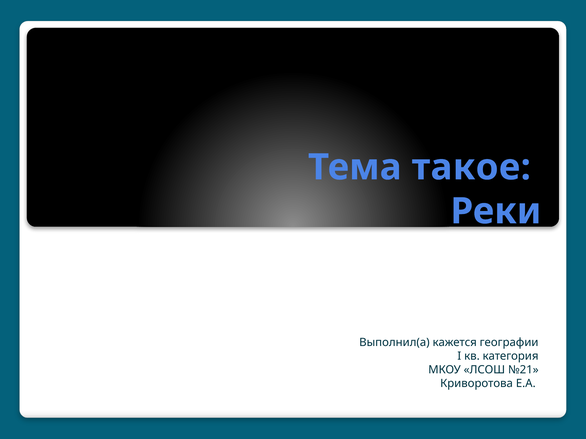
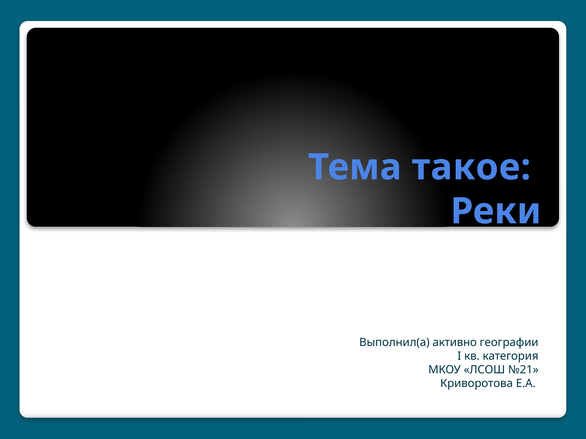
кажется: кажется -> активно (455, 343)
